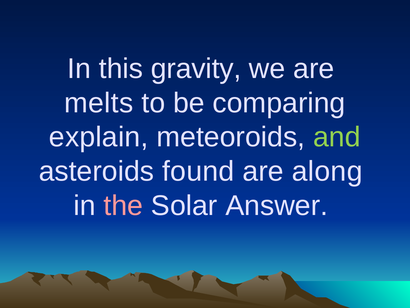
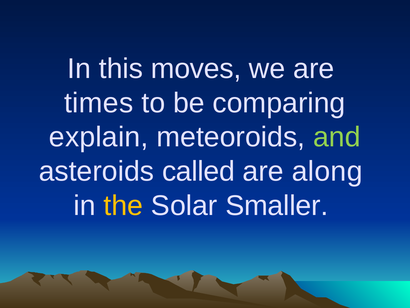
gravity: gravity -> moves (196, 69)
melts: melts -> times (99, 103)
found: found -> called (199, 171)
the colour: pink -> yellow (123, 205)
Answer: Answer -> Smaller (277, 205)
